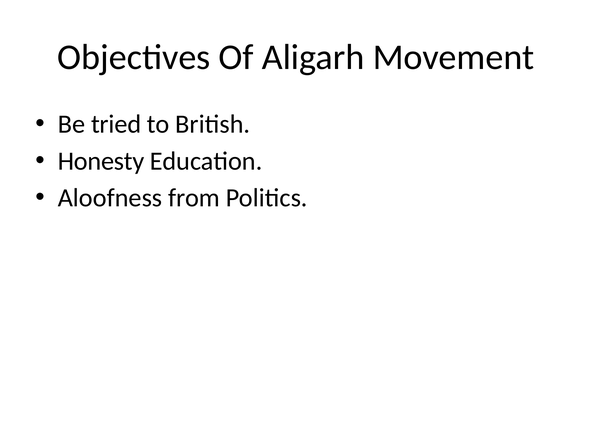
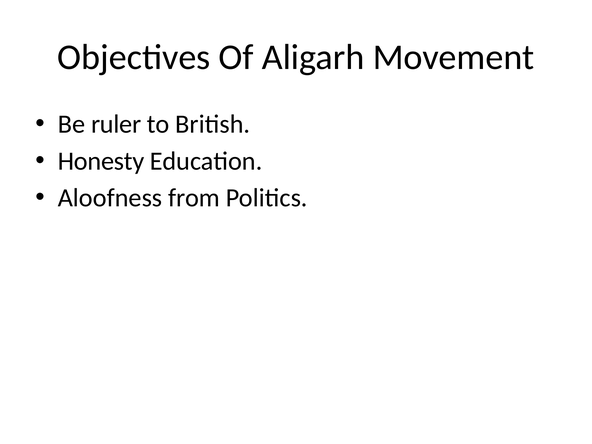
tried: tried -> ruler (116, 124)
